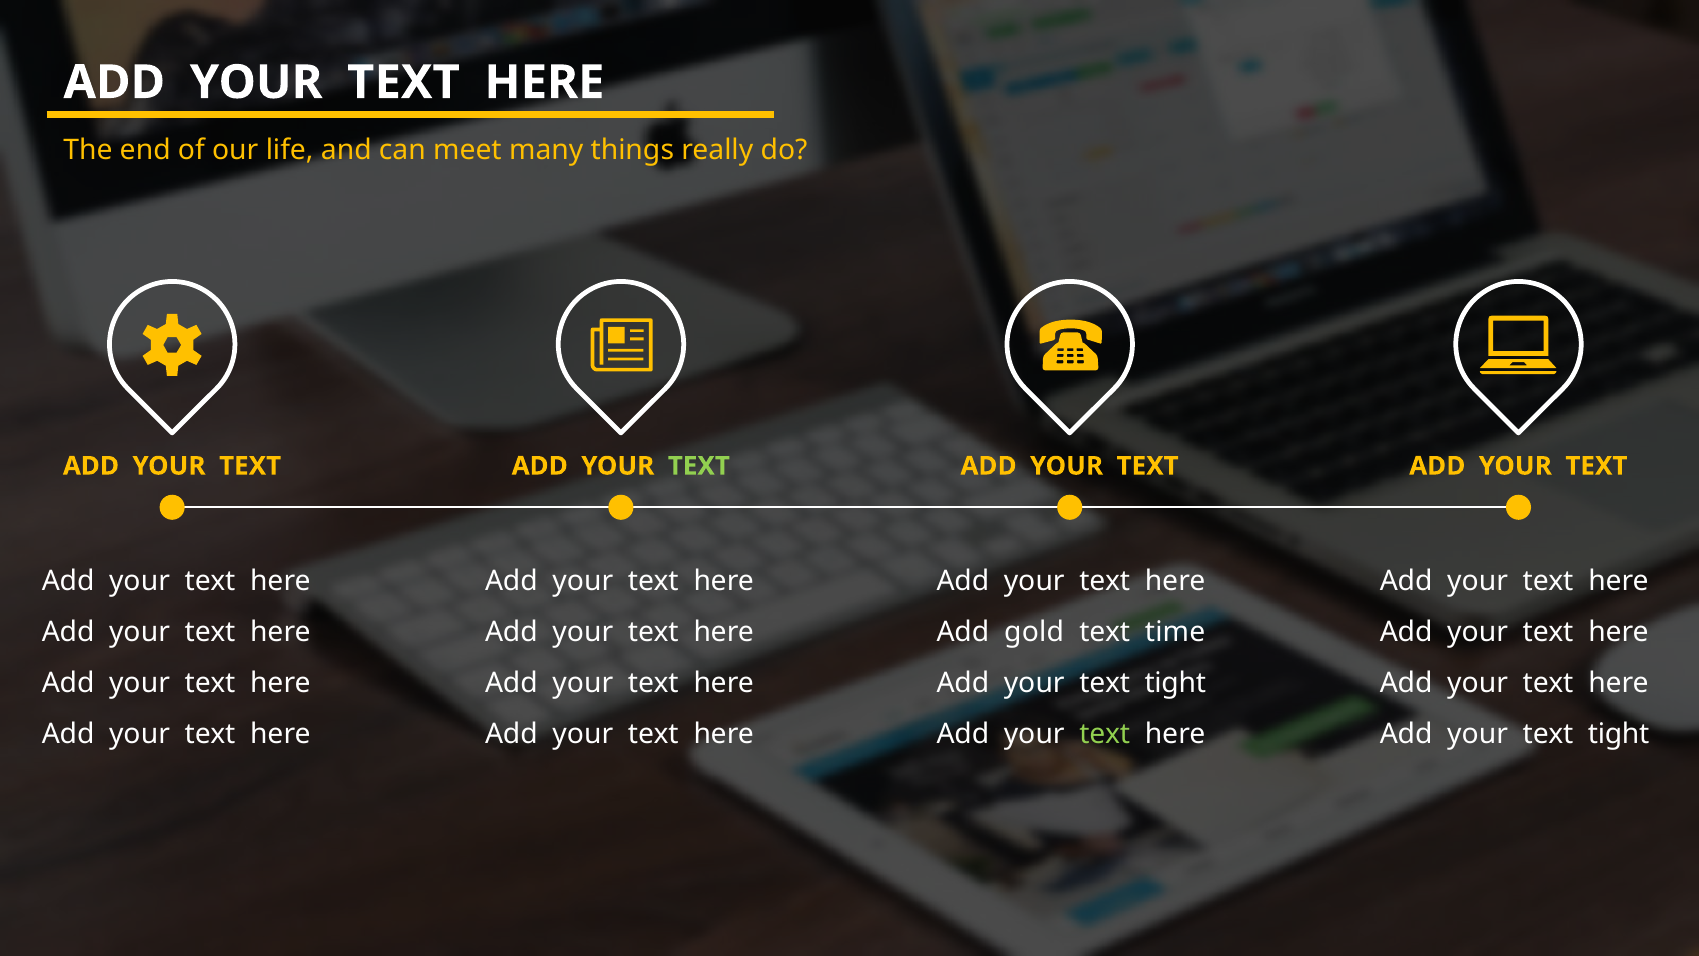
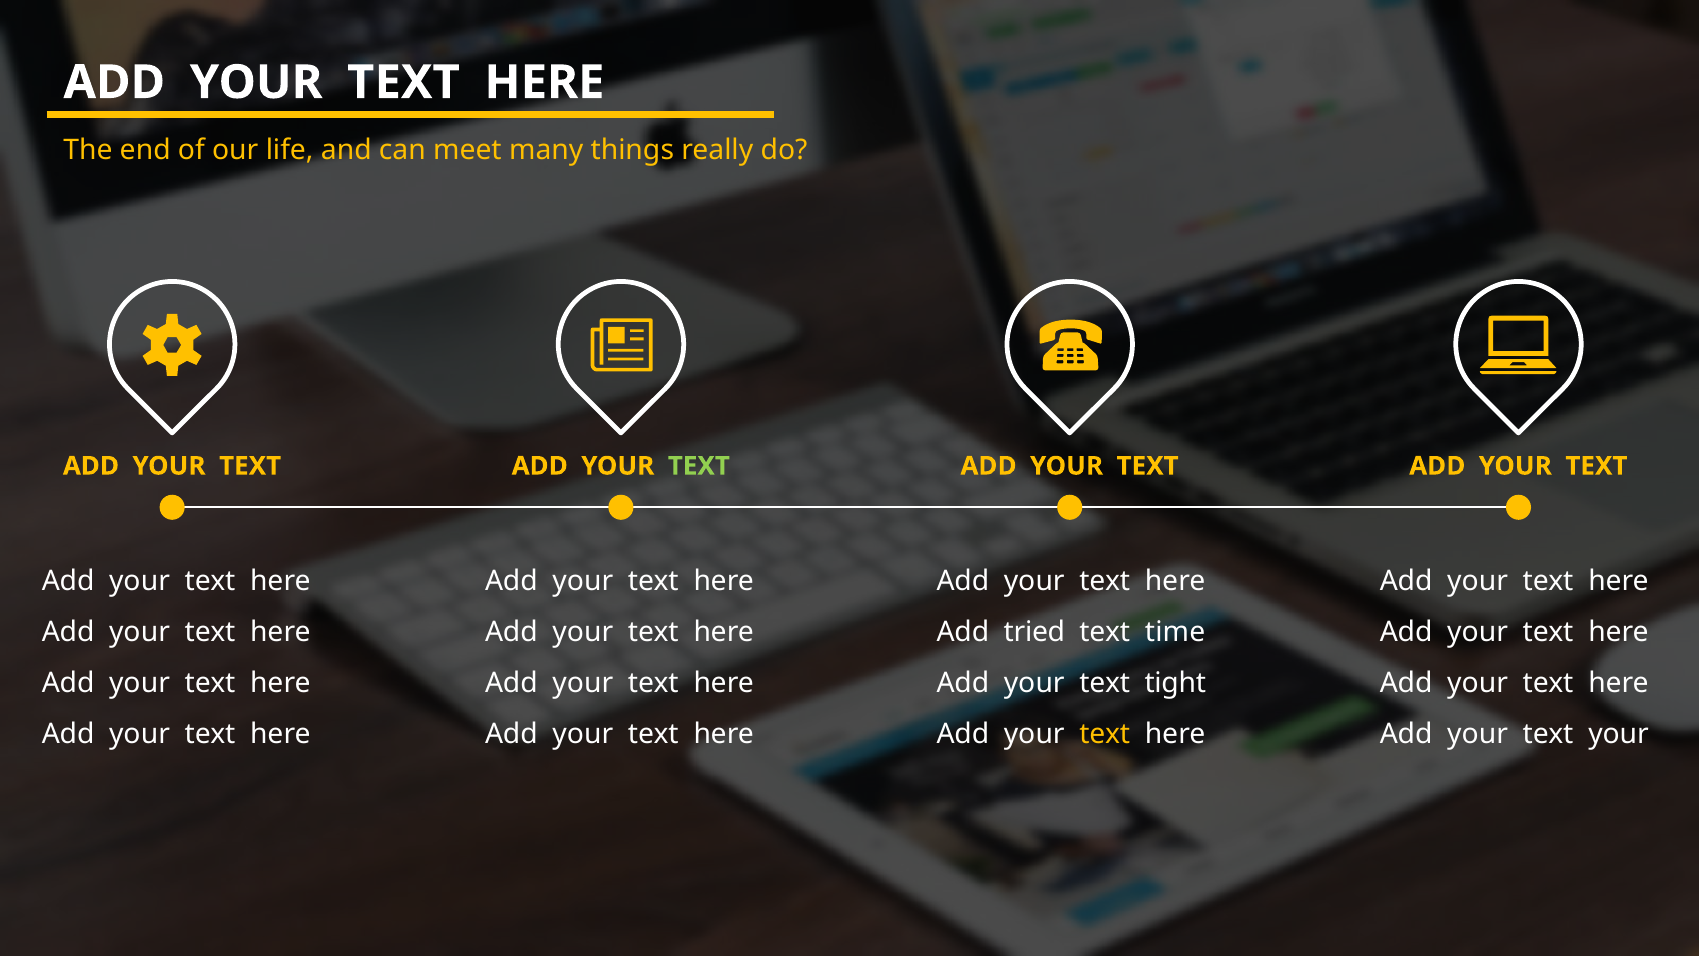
gold: gold -> tried (1034, 632)
text colour: light green -> yellow (1105, 734)
tight: tight -> your (1619, 734)
